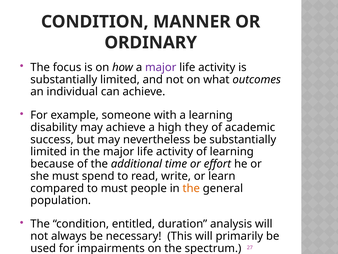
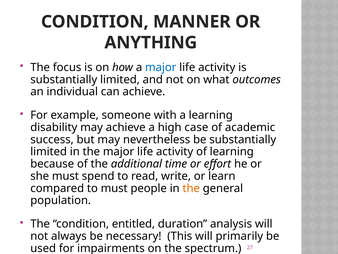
ORDINARY: ORDINARY -> ANYTHING (151, 43)
major colour: purple -> blue (161, 67)
they: they -> case (196, 127)
